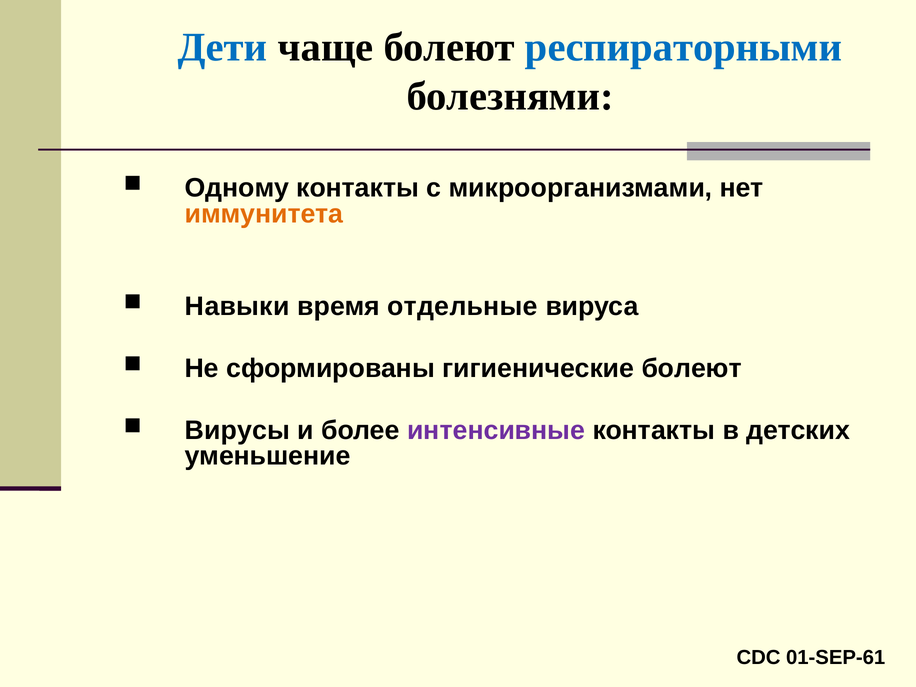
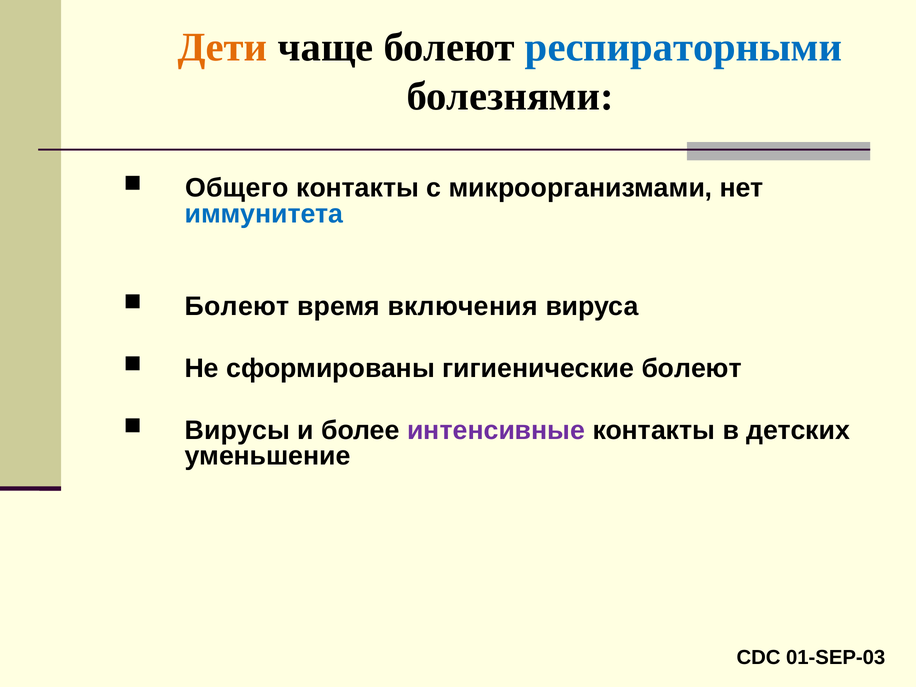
Дети colour: blue -> orange (223, 47)
Одному: Одному -> Общего (237, 188)
иммунитета colour: orange -> blue (264, 214)
Навыки: Навыки -> Болеют (237, 307)
отдельные: отдельные -> включения (463, 307)
01-SEP-61: 01-SEP-61 -> 01-SEP-03 (836, 657)
